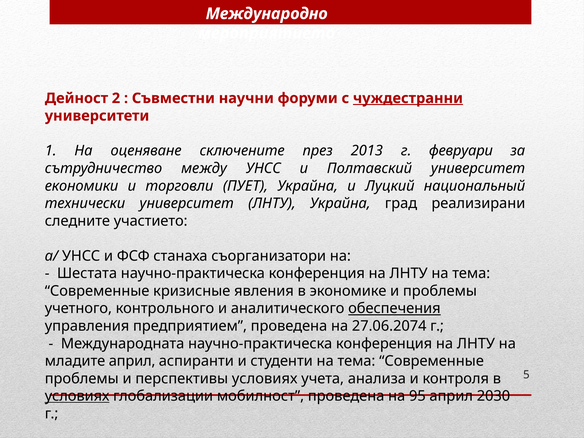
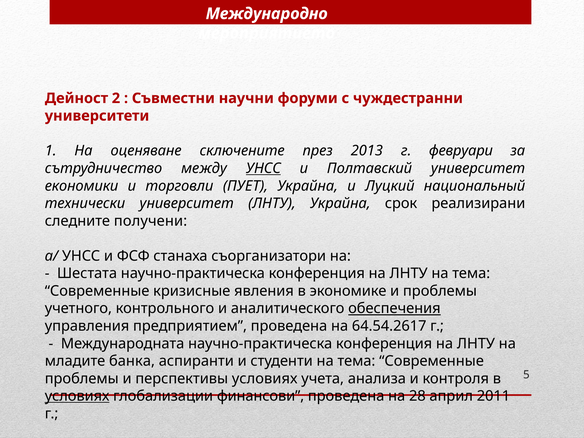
чуждестранни underline: present -> none (408, 98)
УНСС underline: none -> present (263, 168)
град: град -> срок (401, 203)
участието: участието -> получени (151, 221)
27.06.2074: 27.06.2074 -> 64.54.2617 (389, 326)
младите април: април -> банка (132, 361)
мобилност: мобилност -> финансови (261, 396)
95: 95 -> 28 (417, 396)
2030: 2030 -> 2011 (493, 396)
